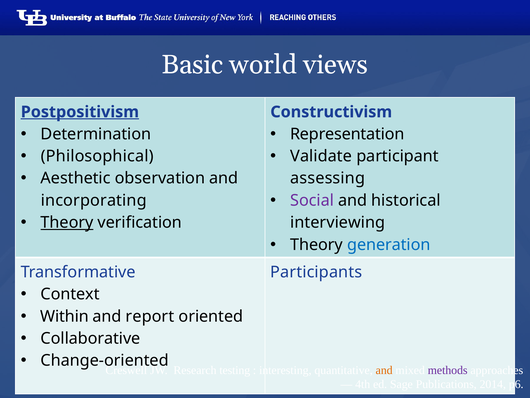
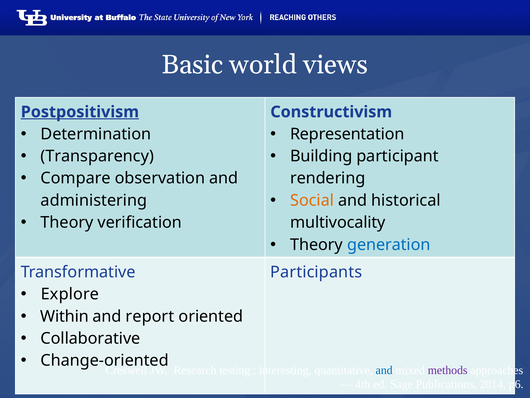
Philosophical: Philosophical -> Transparency (97, 156)
Validate: Validate -> Building (321, 156)
Aesthetic: Aesthetic -> Compare (76, 178)
assessing: assessing -> rendering (328, 178)
Social colour: purple -> orange (312, 200)
incorporating: incorporating -> administering (94, 200)
Theory underline: present -> none (67, 222)
interviewing: interviewing -> multivocality (338, 222)
Context: Context -> Explore (70, 294)
and colour: orange -> blue (384, 370)
